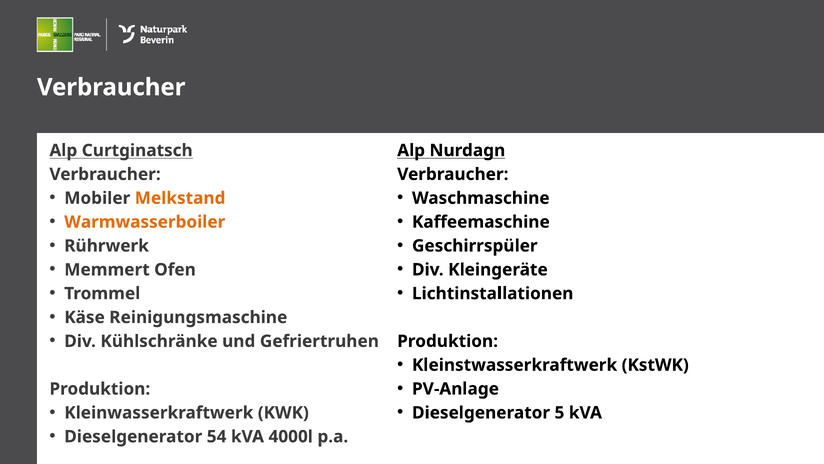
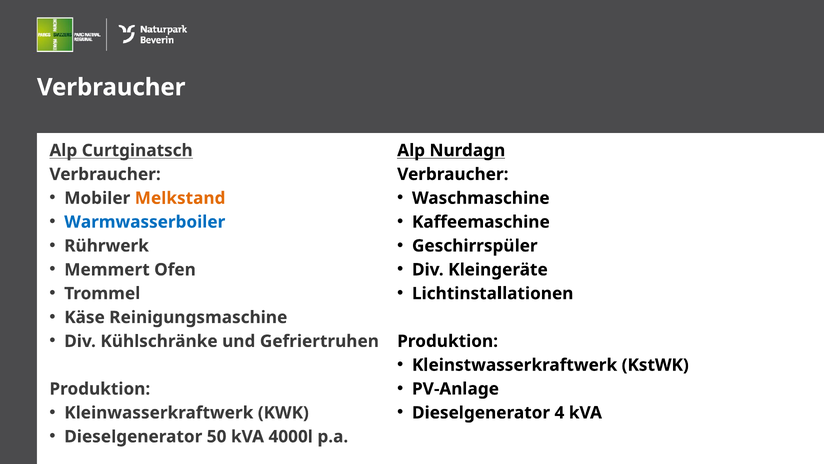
Warmwasserboiler colour: orange -> blue (145, 222)
5: 5 -> 4 (559, 412)
54: 54 -> 50 (217, 436)
